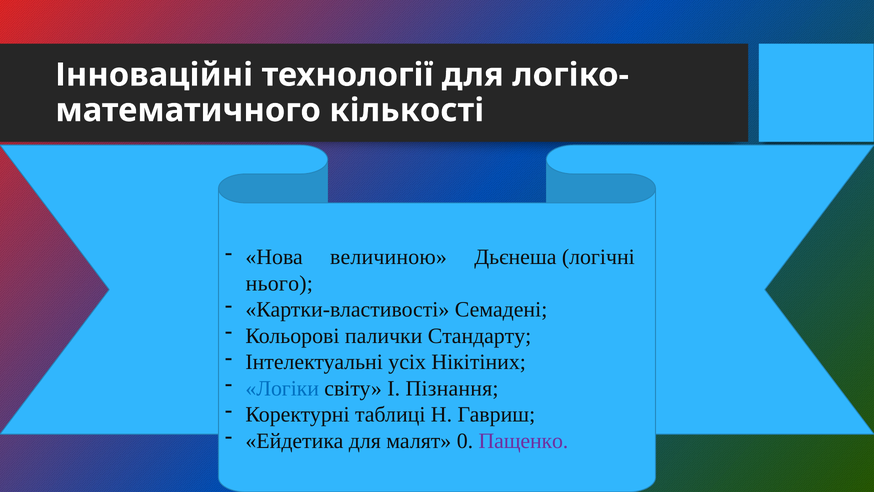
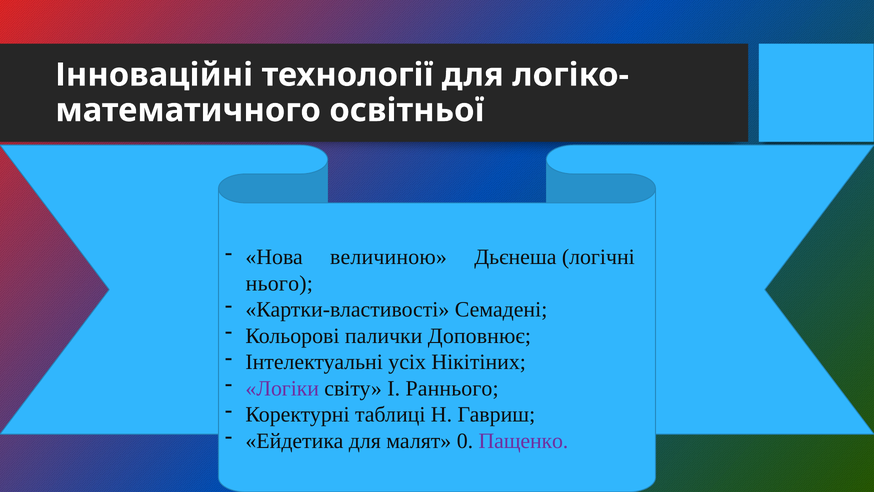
кількості: кількості -> освітньої (407, 110)
Стандарту: Стандарту -> Доповнює (479, 336)
Логіки colour: blue -> purple (282, 388)
Пізнання: Пізнання -> Раннього (452, 388)
